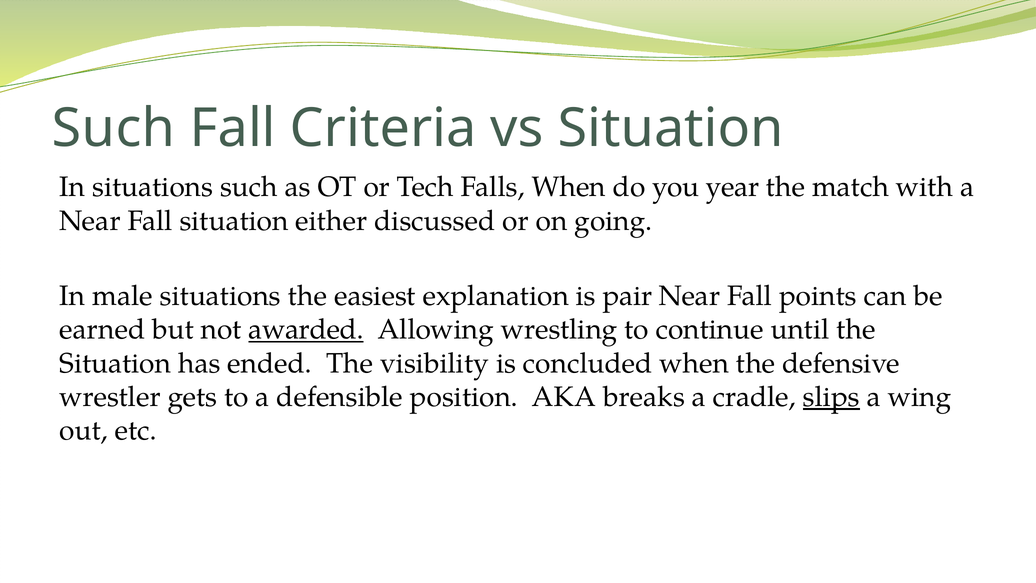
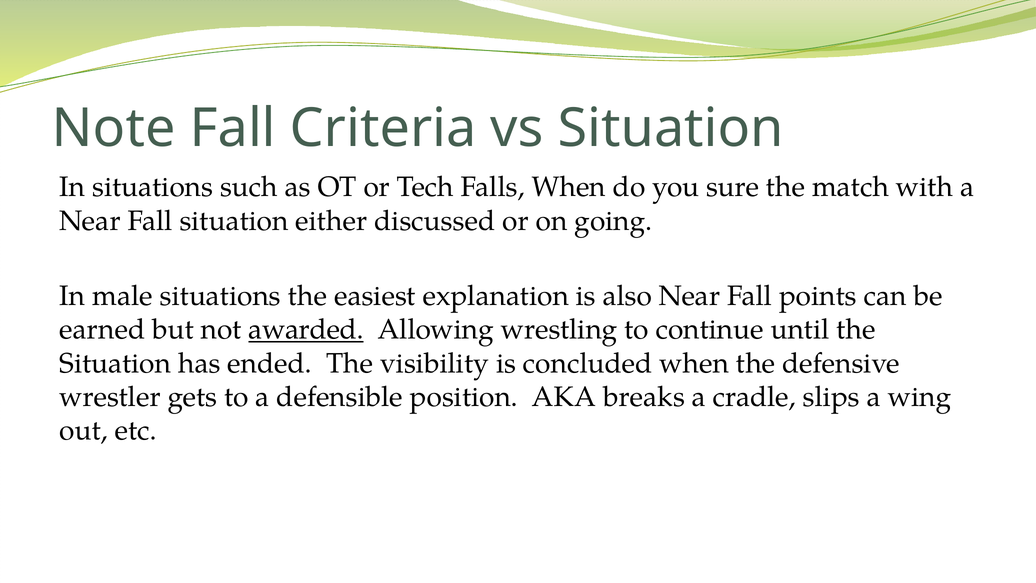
Such: Such -> Note (114, 128)
year: year -> sure (733, 187)
pair: pair -> also (627, 296)
slips underline: present -> none (831, 397)
